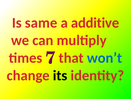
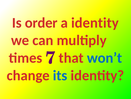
same: same -> order (41, 23)
a additive: additive -> identity (95, 23)
its colour: black -> blue (60, 75)
